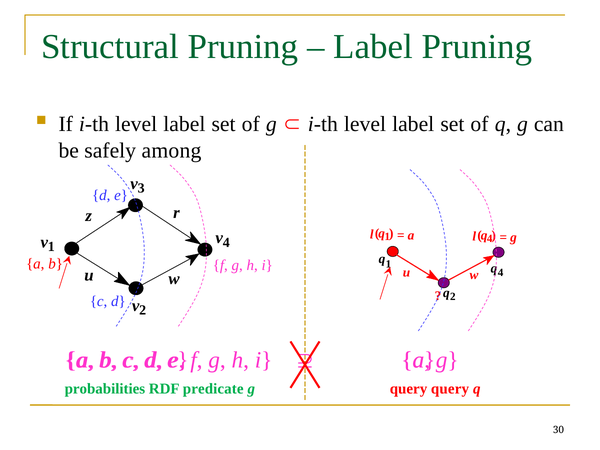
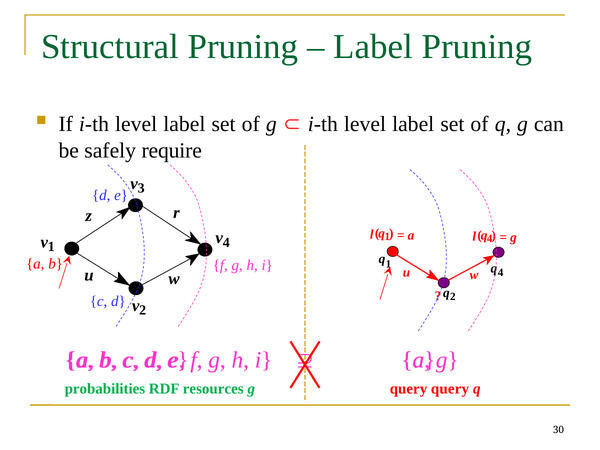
among: among -> require (172, 151)
predicate: predicate -> resources (213, 389)
